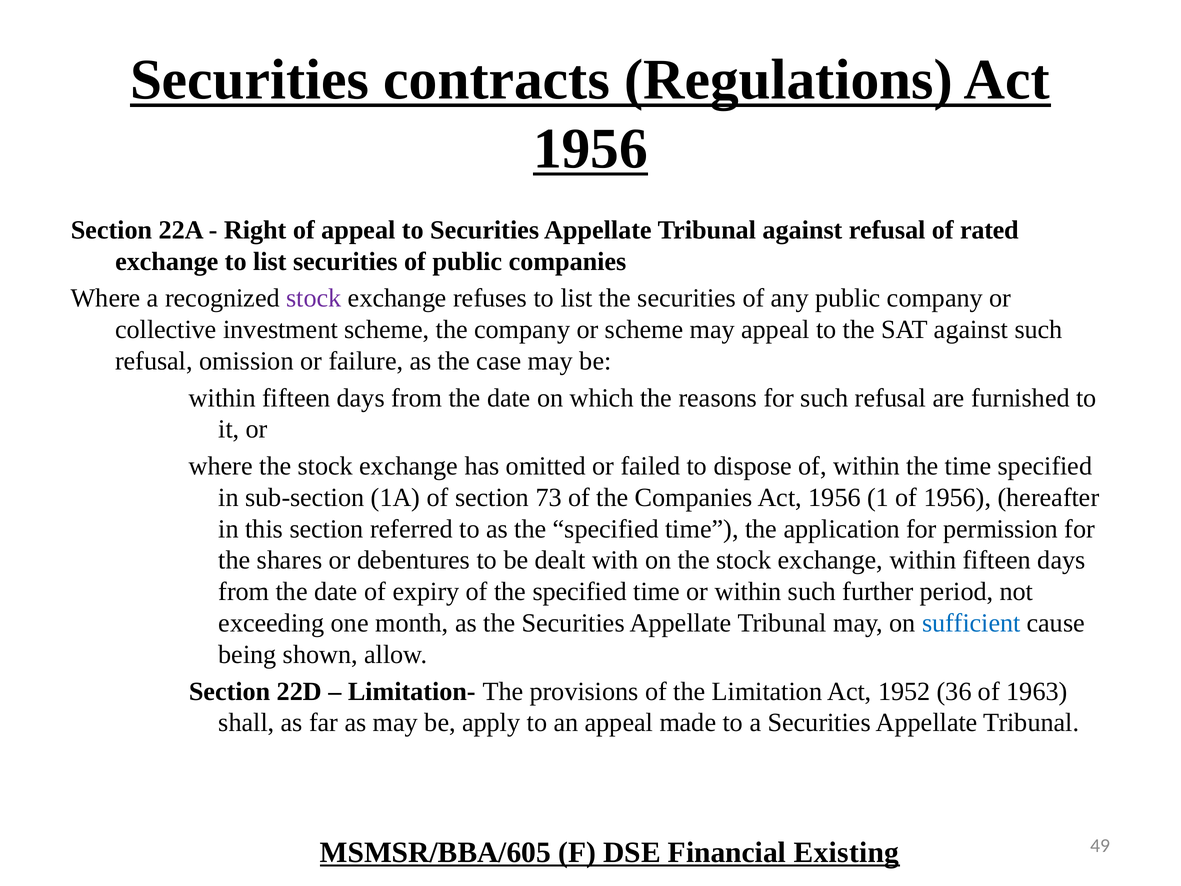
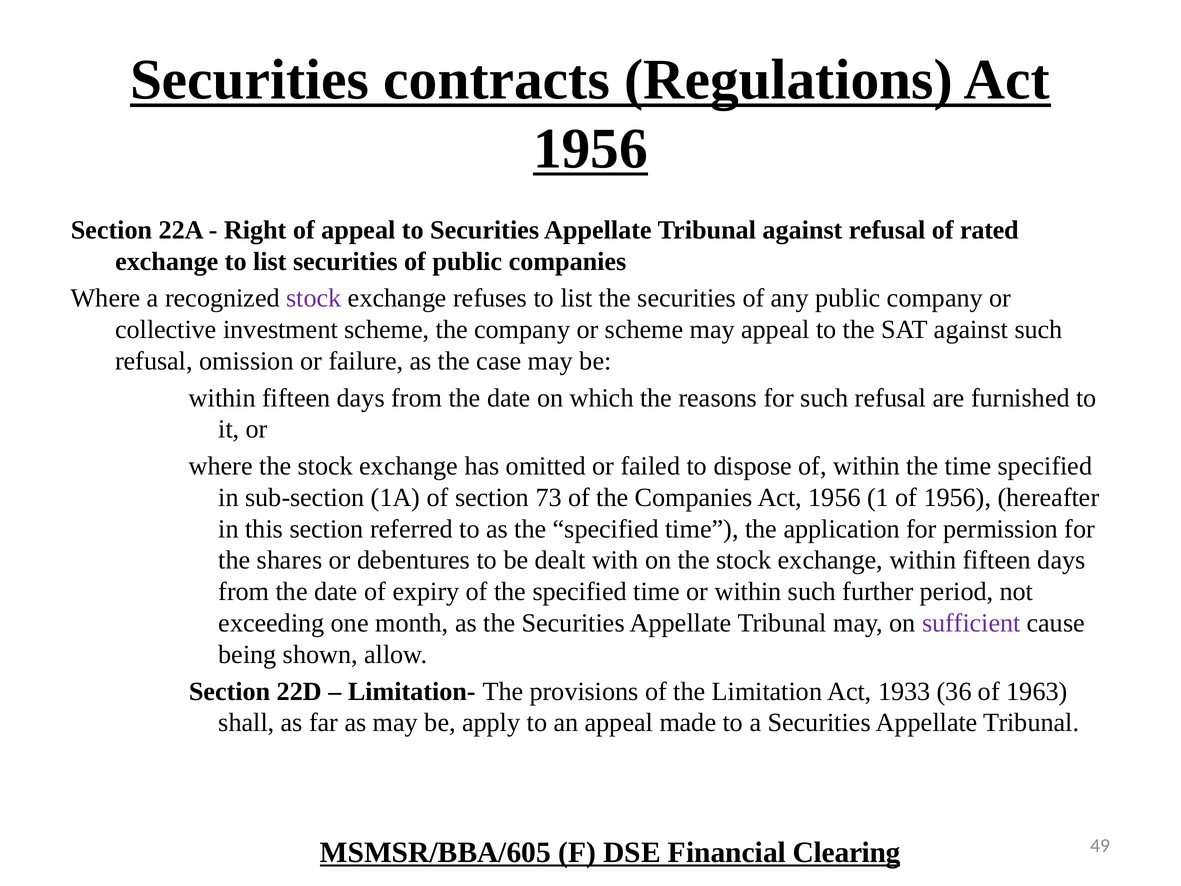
sufficient colour: blue -> purple (971, 623)
1952: 1952 -> 1933 (904, 691)
Existing: Existing -> Clearing (847, 852)
